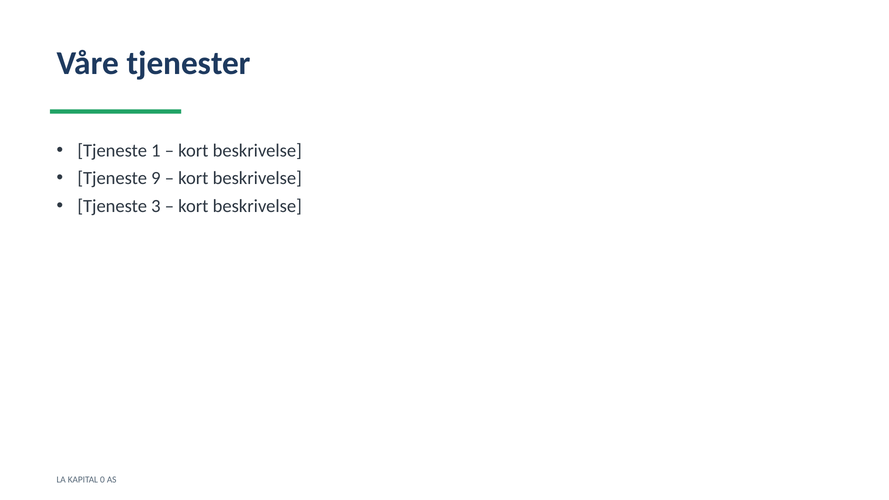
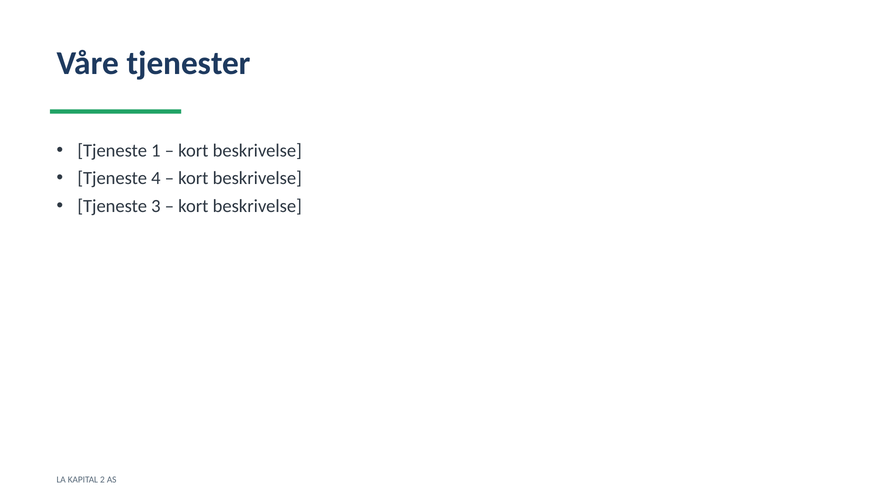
9: 9 -> 4 (156, 178)
0: 0 -> 2 (102, 480)
